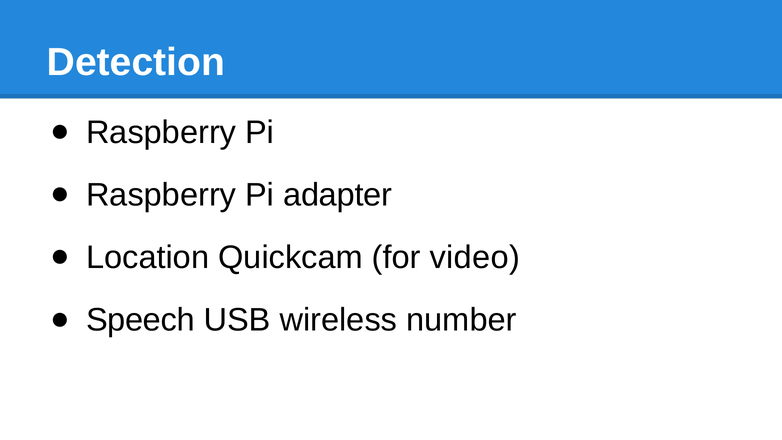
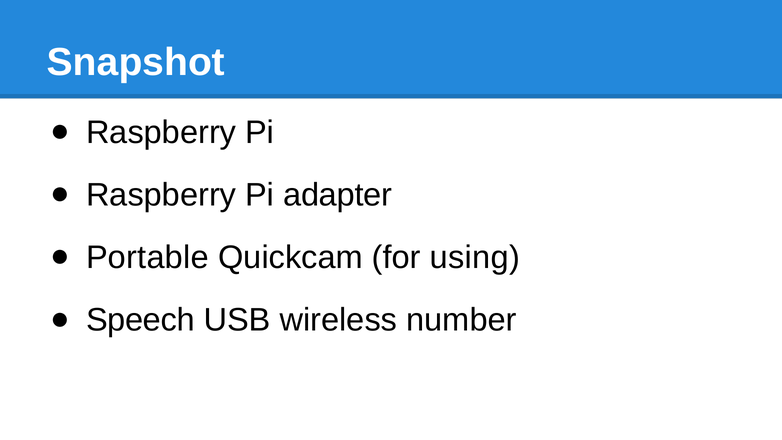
Detection: Detection -> Snapshot (136, 62)
Location: Location -> Portable (147, 257)
video: video -> using (475, 257)
